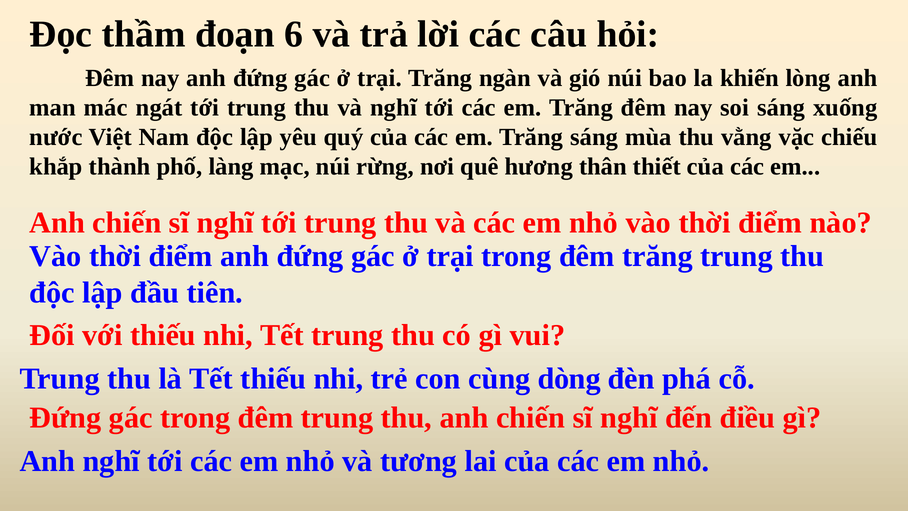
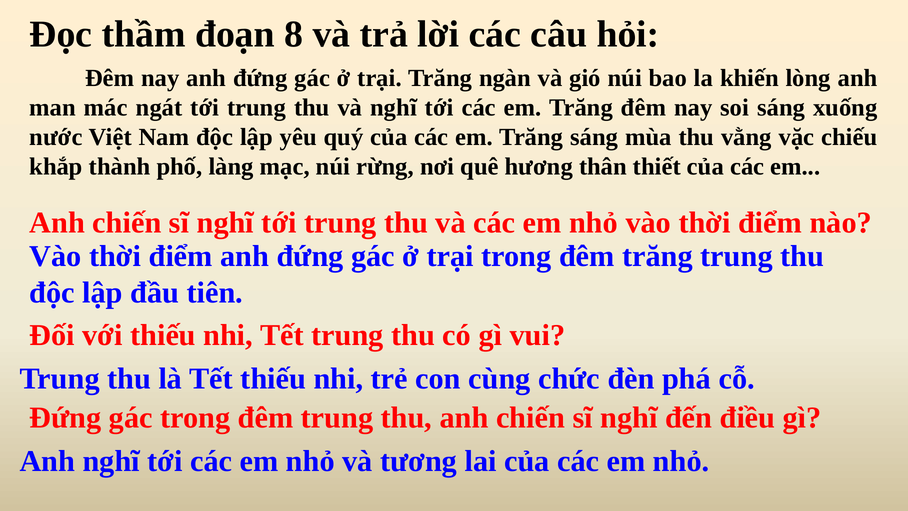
6: 6 -> 8 (294, 34)
dòng: dòng -> chức (569, 378)
